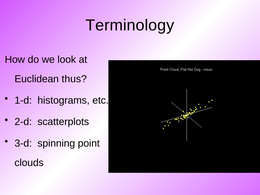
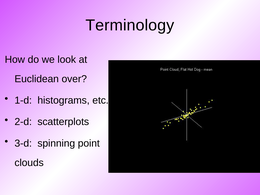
thus: thus -> over (74, 79)
